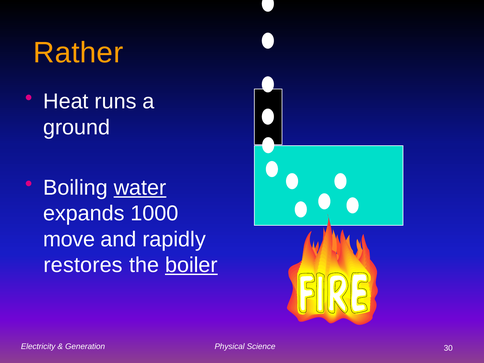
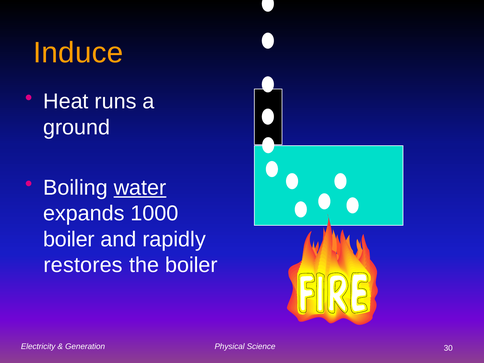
Rather: Rather -> Induce (78, 53)
move: move -> boiler (69, 239)
boiler underline: present -> none (191, 265)
